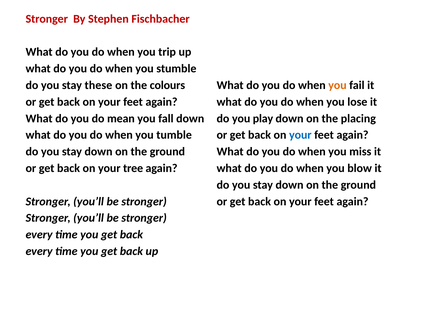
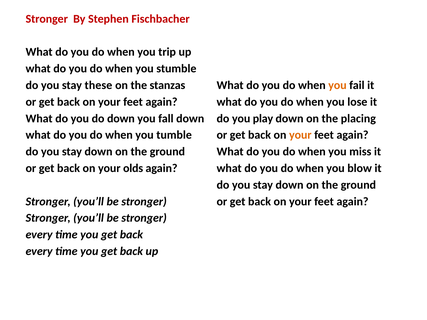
colours: colours -> stanzas (167, 85)
do mean: mean -> down (121, 119)
your colour: blue -> orange (300, 135)
tree: tree -> olds (133, 168)
